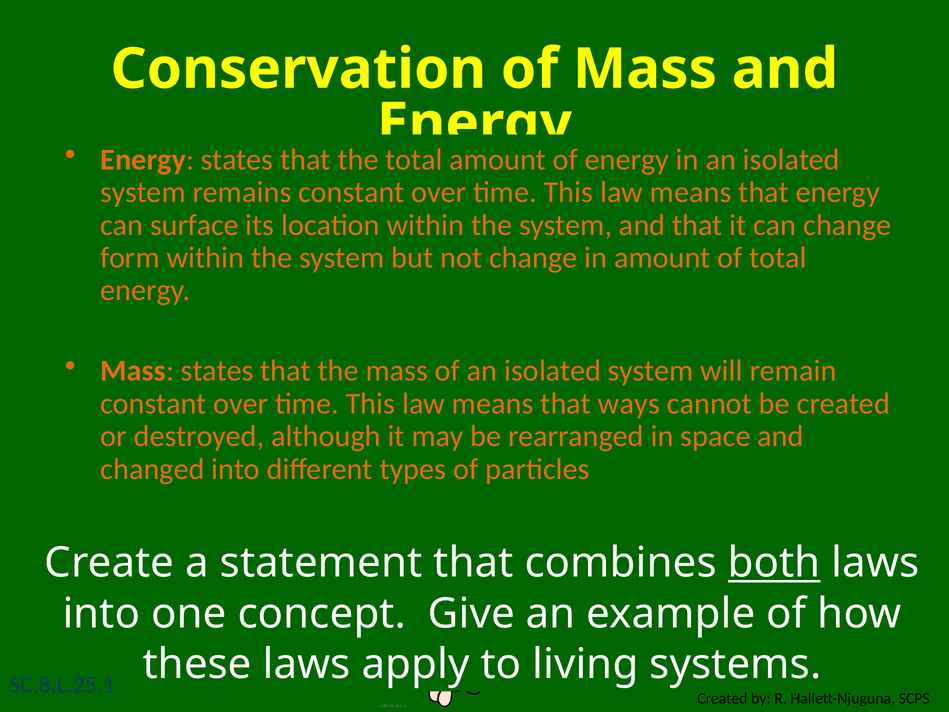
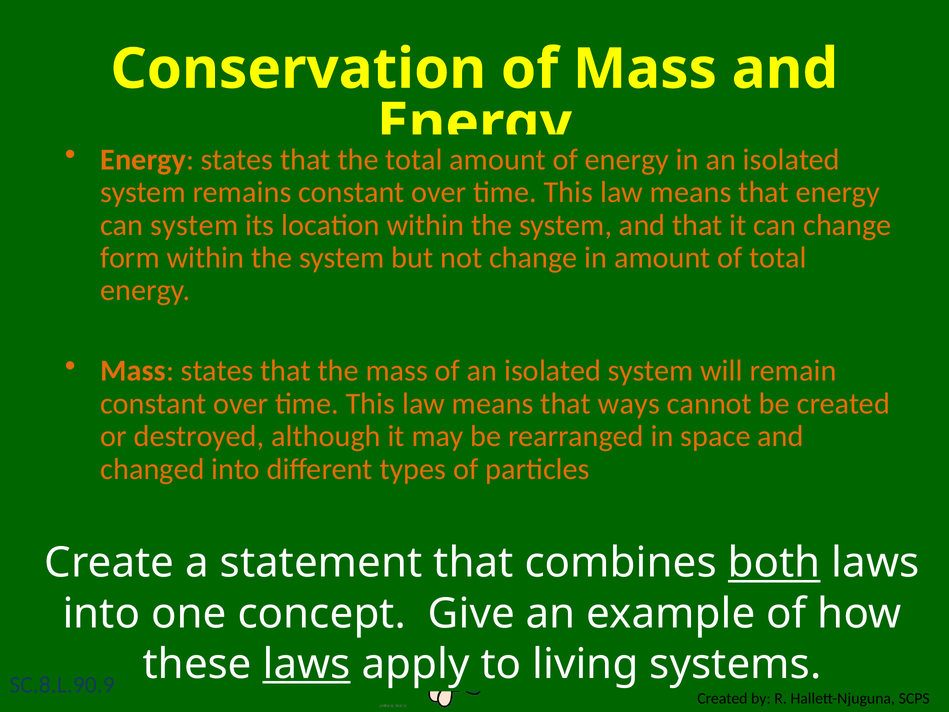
can surface: surface -> system (194, 225)
laws underline: none -> present (307, 664)
SC.8.L.25.1: SC.8.L.25.1 -> SC.8.L.90.9 (62, 685)
